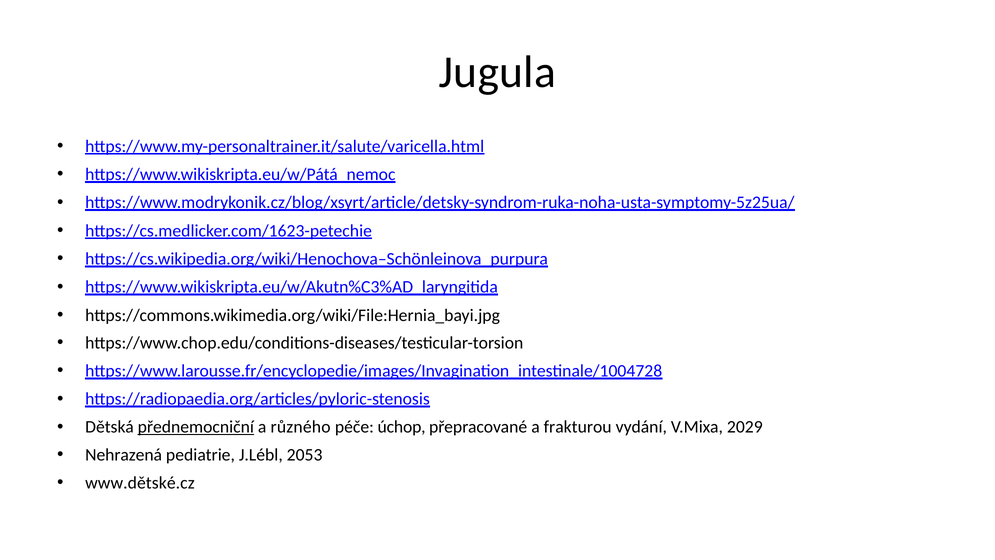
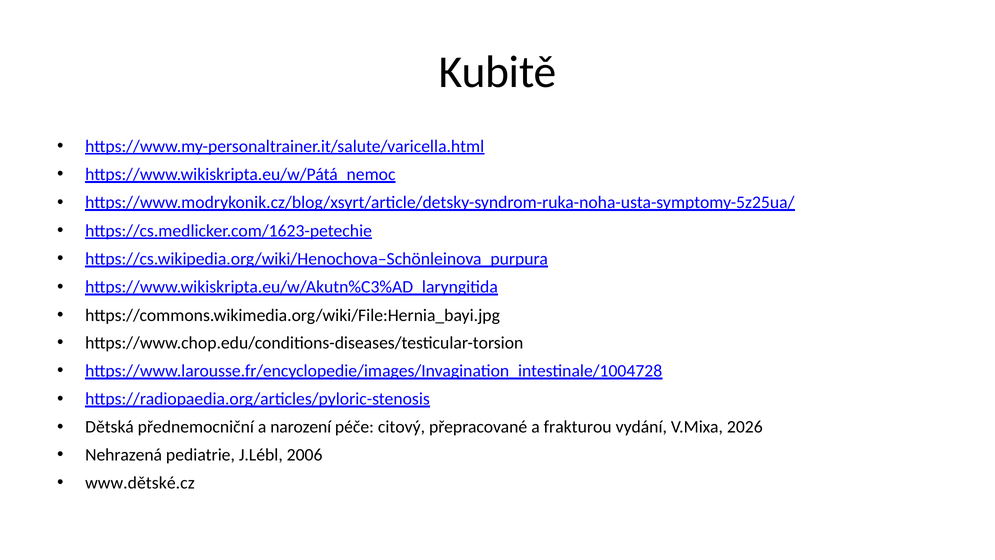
Jugula: Jugula -> Kubitě (498, 72)
přednemocniční underline: present -> none (196, 427)
různého: různého -> narození (301, 427)
úchop: úchop -> citový (401, 427)
2029: 2029 -> 2026 (745, 427)
2053: 2053 -> 2006 (305, 455)
